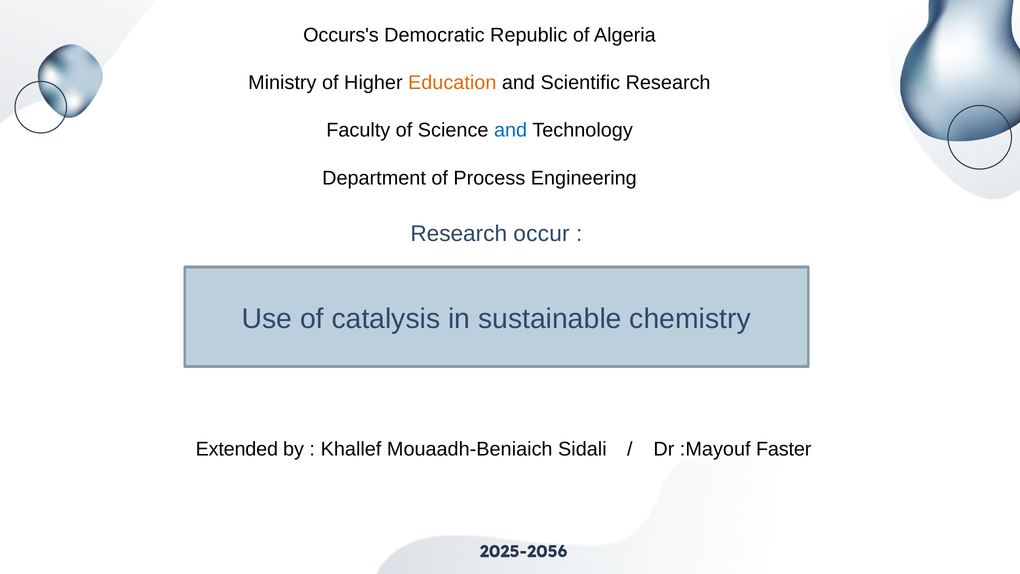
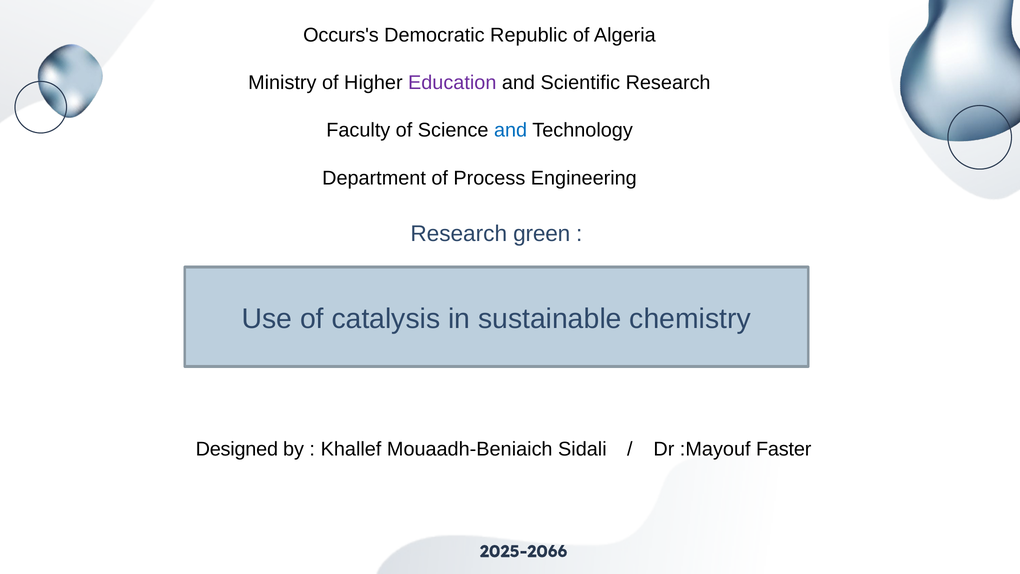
Education colour: orange -> purple (452, 83)
occur: occur -> green (542, 234)
Extended: Extended -> Designed (237, 449)
2025-2056: 2025-2056 -> 2025-2066 (524, 551)
